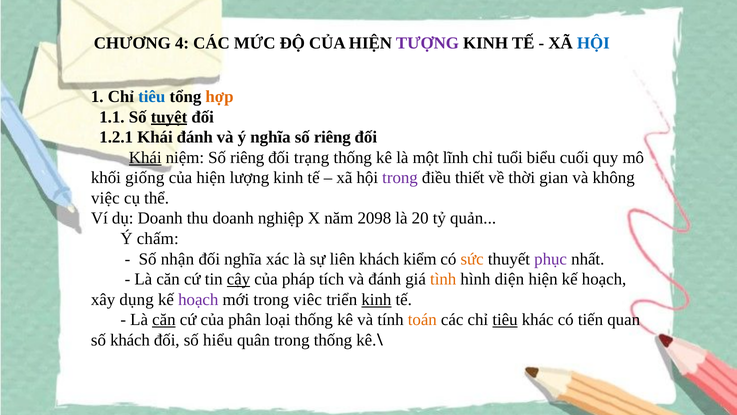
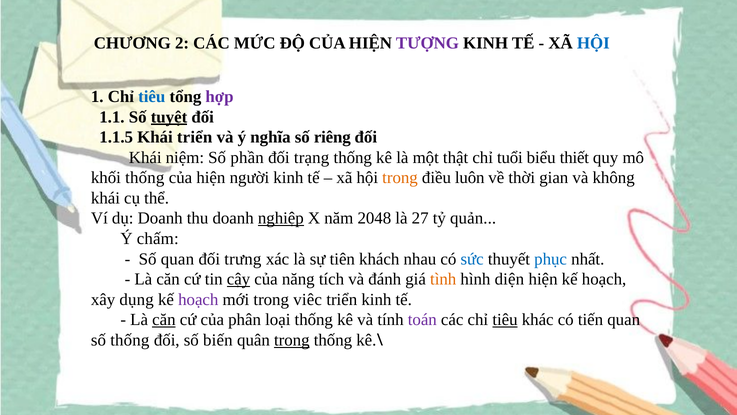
4: 4 -> 2 (182, 43)
hợp colour: orange -> purple (220, 97)
1.2.1: 1.2.1 -> 1.1.5 (116, 137)
Khái đánh: đánh -> triển (195, 137)
Khái underline: present -> none (145, 157)
niệm Số riêng: riêng -> phần (247, 157)
lĩnh: lĩnh -> thật (456, 157)
cuối: cuối -> thiết (574, 157)
khối giống: giống -> thống (145, 178)
lượng: lượng -> người (249, 178)
trong colour: purple -> orange (400, 178)
thiết: thiết -> luôn (470, 178)
việc: việc -> khái (105, 198)
nghiệp underline: none -> present (281, 218)
2098: 2098 -> 2048 (374, 218)
20: 20 -> 27 (420, 218)
Số nhận: nhận -> quan (177, 259)
đối nghĩa: nghĩa -> trưng (243, 259)
liên: liên -> tiên (342, 259)
kiểm: kiểm -> nhau (420, 259)
sức colour: orange -> blue (472, 259)
phục colour: purple -> blue (551, 259)
pháp: pháp -> năng (298, 279)
kinh underline: present -> none (376, 299)
toán colour: orange -> purple (422, 319)
số khách: khách -> thống (130, 340)
hiểu: hiểu -> biến (218, 340)
trong underline: none -> present (292, 340)
